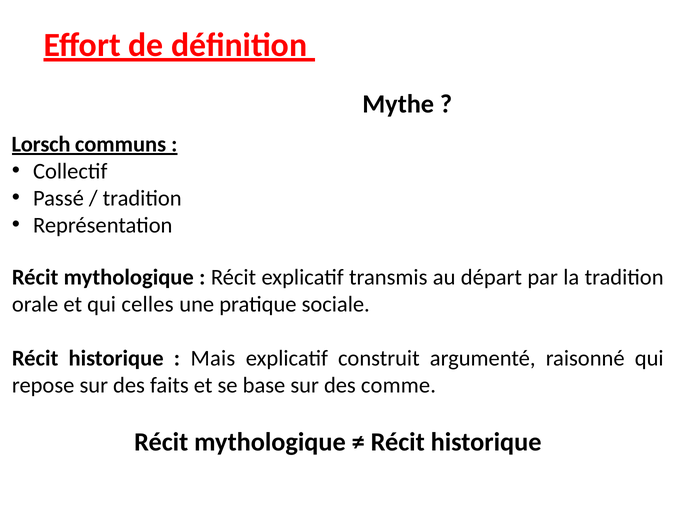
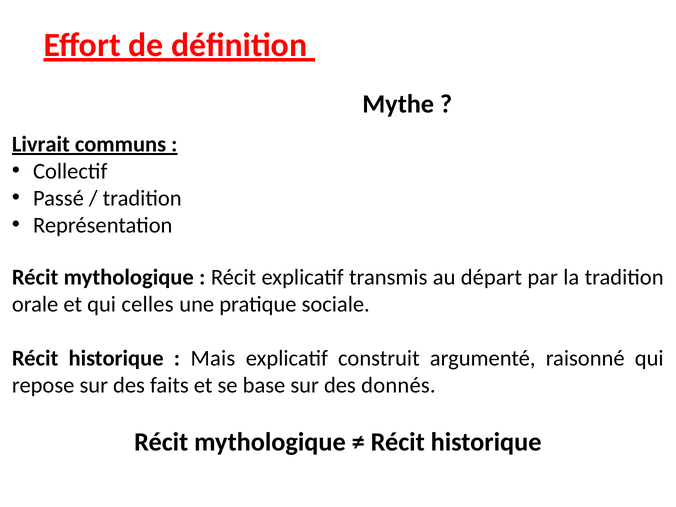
Lorsch: Lorsch -> Livrait (41, 144)
comme: comme -> donnés (398, 385)
